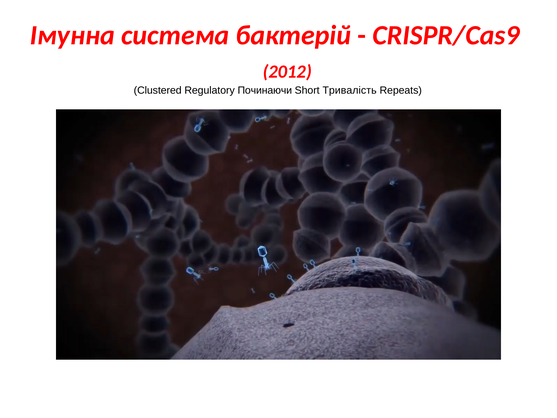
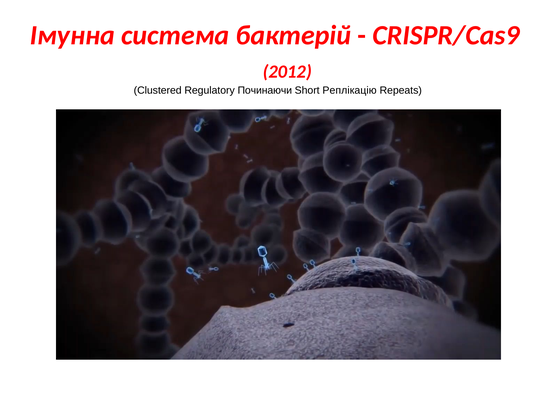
Тривалість: Тривалість -> Реплікацію (350, 90)
